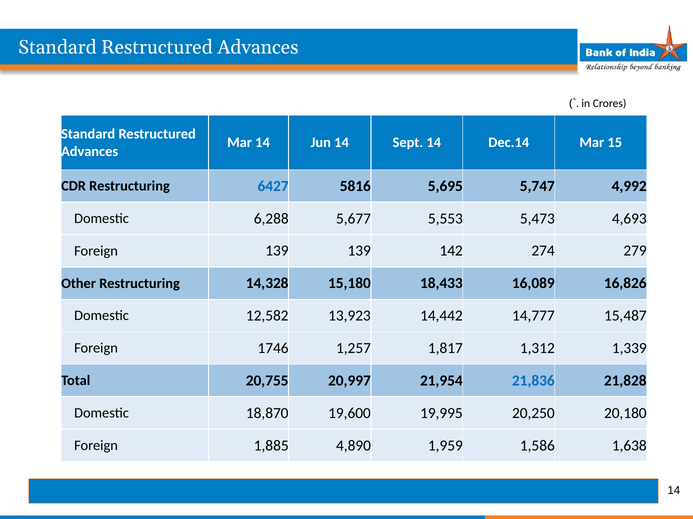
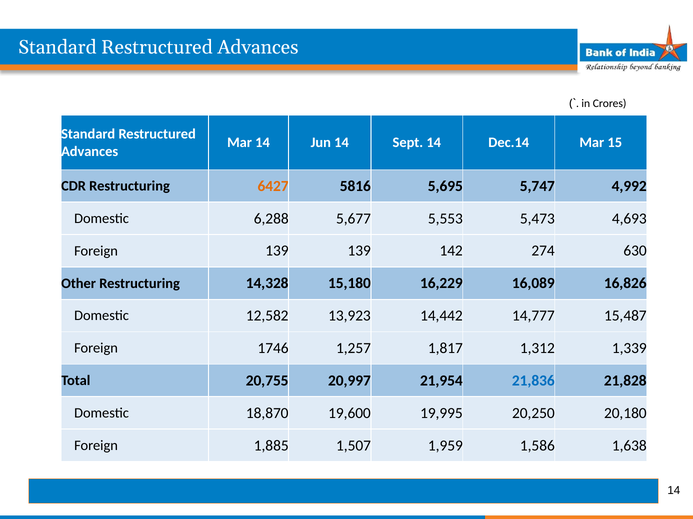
6427 colour: blue -> orange (273, 186)
279: 279 -> 630 (635, 251)
18,433: 18,433 -> 16,229 (441, 284)
4,890: 4,890 -> 1,507 (354, 446)
